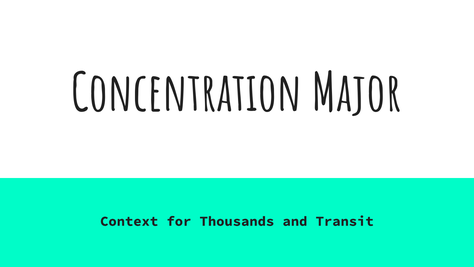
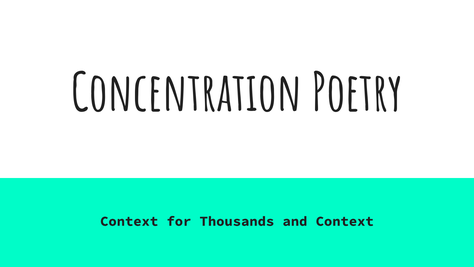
Major: Major -> Poetry (357, 94)
and Transit: Transit -> Context (345, 221)
